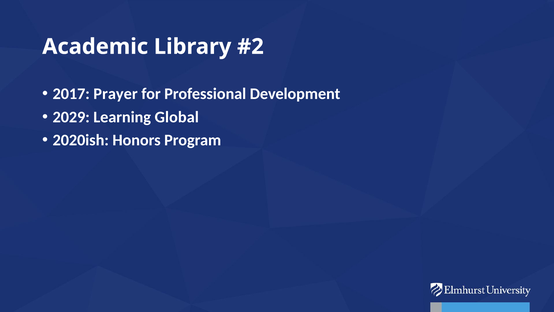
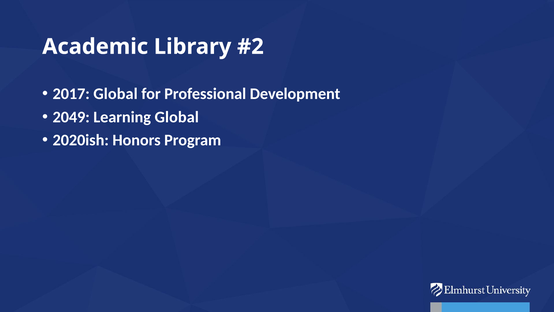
2017 Prayer: Prayer -> Global (116, 94)
2029: 2029 -> 2049 (71, 117)
